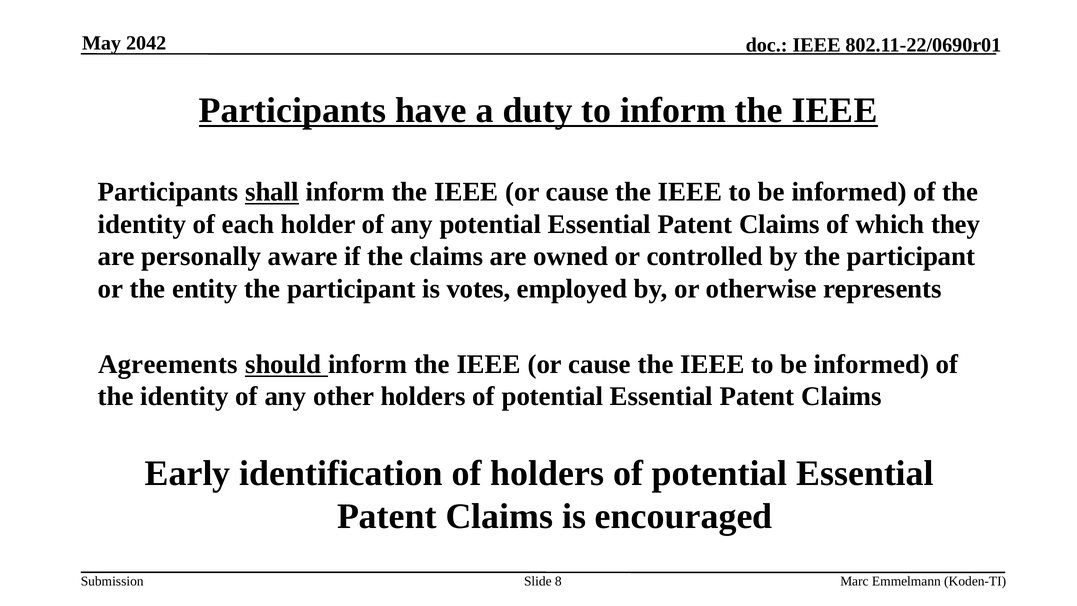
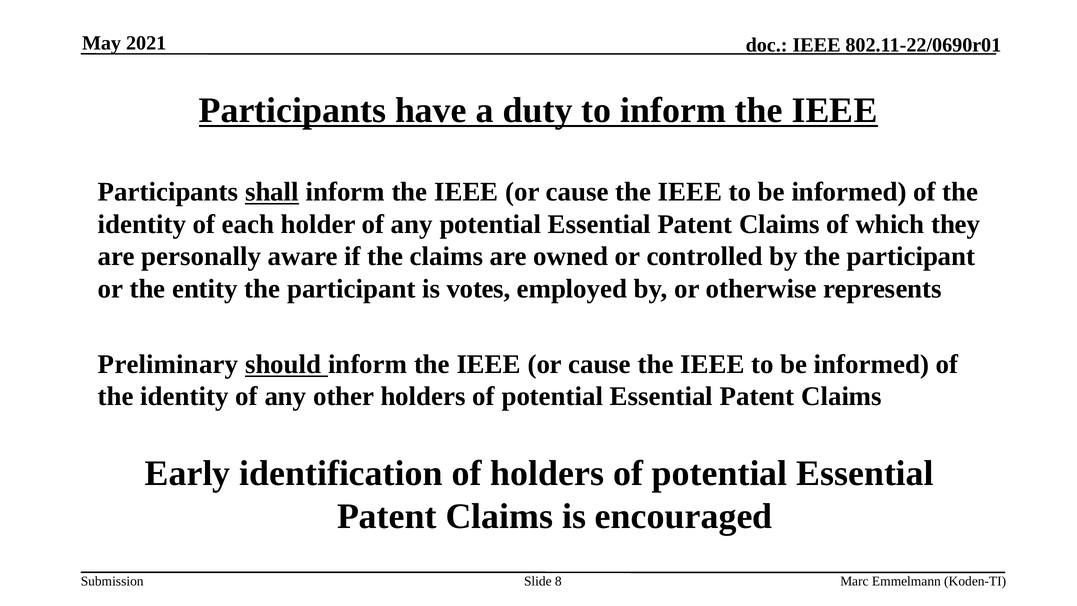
2042: 2042 -> 2021 (146, 43)
Agreements: Agreements -> Preliminary (168, 364)
